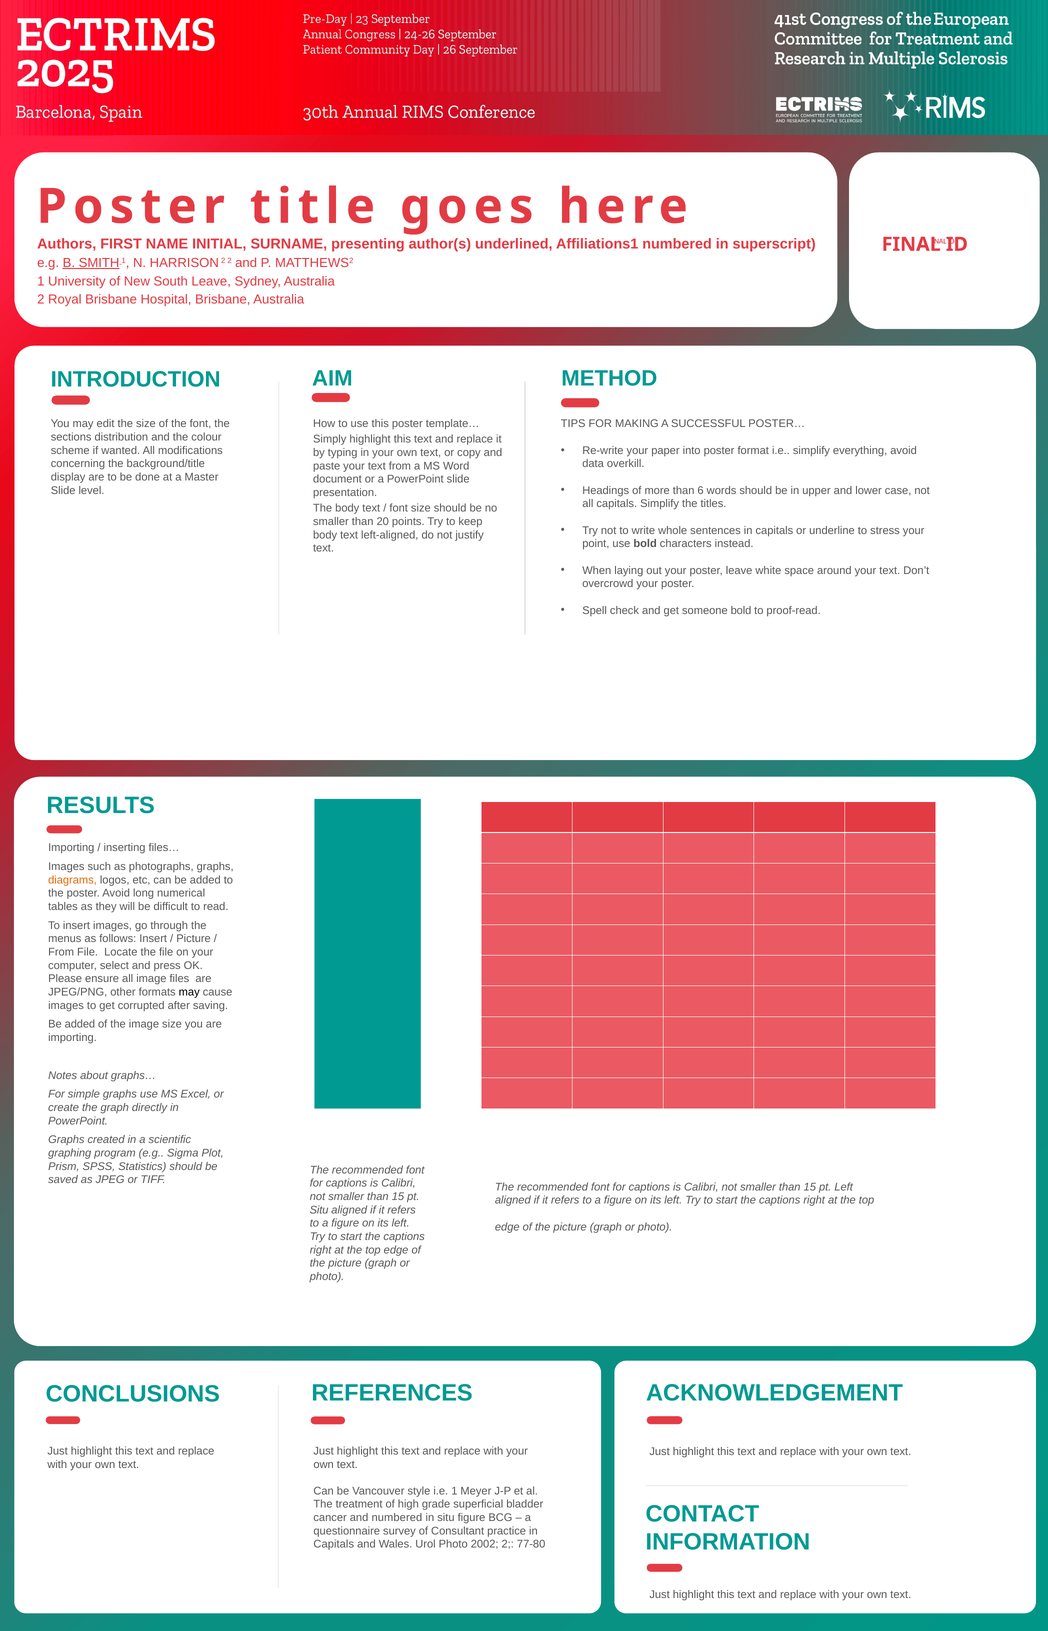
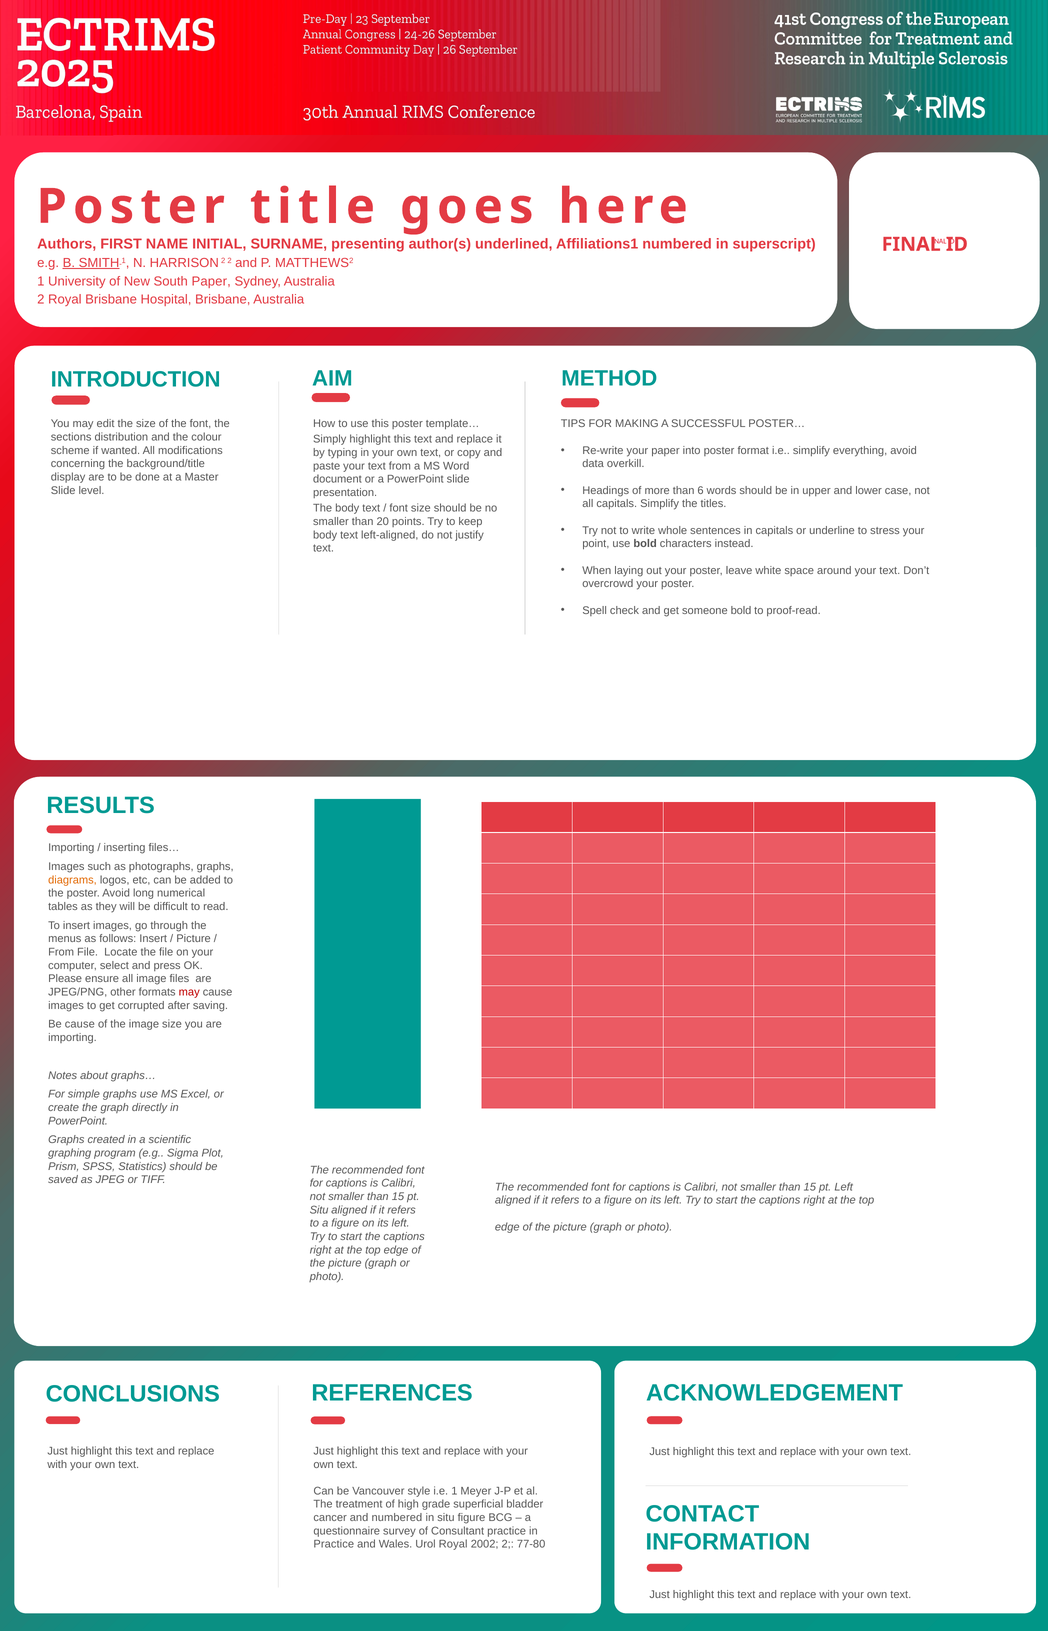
South Leave: Leave -> Paper (211, 281)
may colour: black -> red (189, 992)
added: added -> cause (80, 1024)
Capitals: Capitals -> Practice (334, 1544)
Urol Photo: Photo -> Royal (453, 1544)
